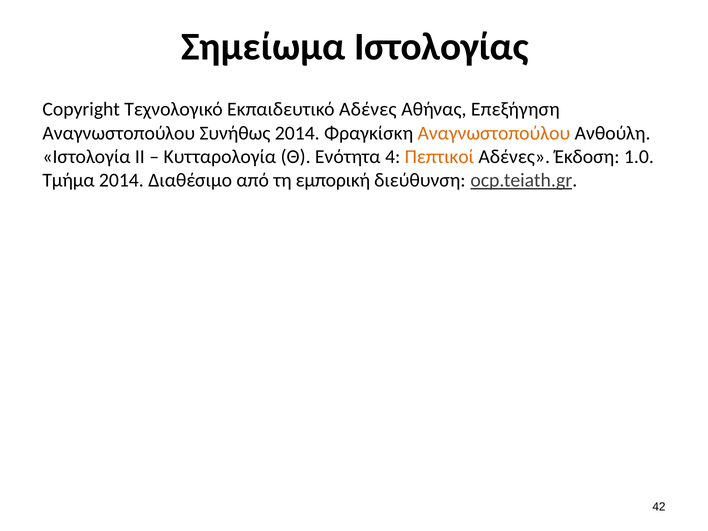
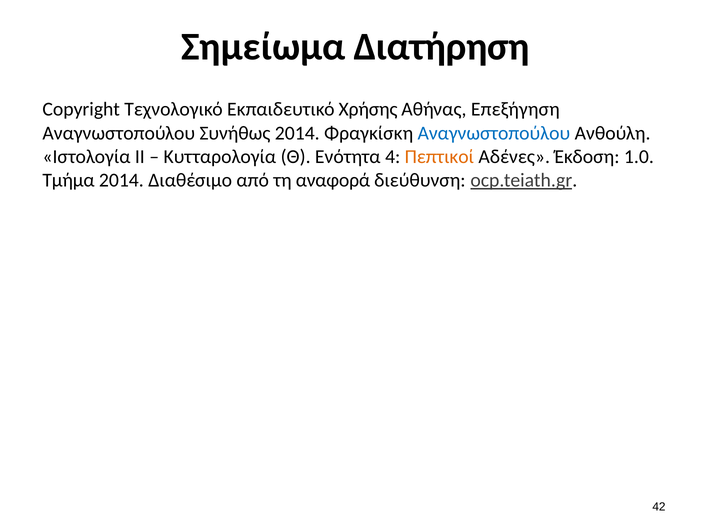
Ιστολογίας: Ιστολογίας -> Διατήρηση (442, 47)
Εκπαιδευτικό Αδένες: Αδένες -> Χρήσης (368, 109)
Αναγνωστοπούλου colour: orange -> blue (494, 133)
εμπορική: εμπορική -> αναφορά (333, 180)
